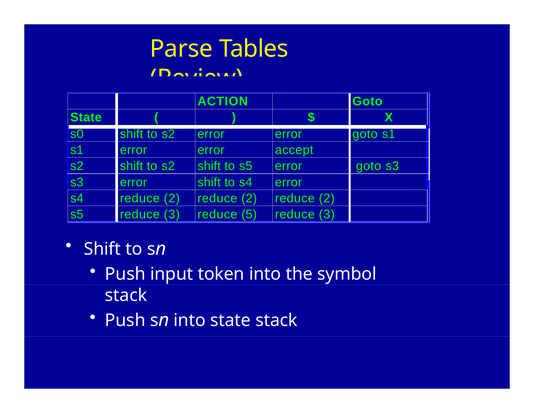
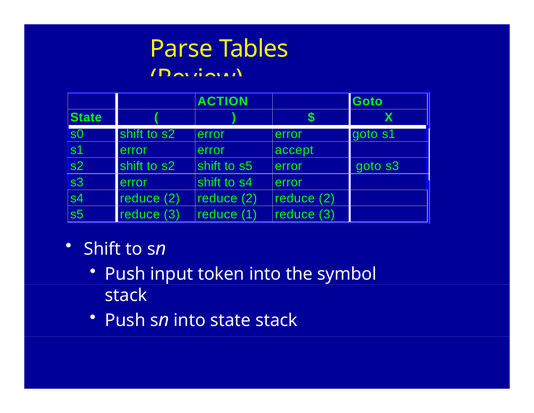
5: 5 -> 1 (249, 214)
